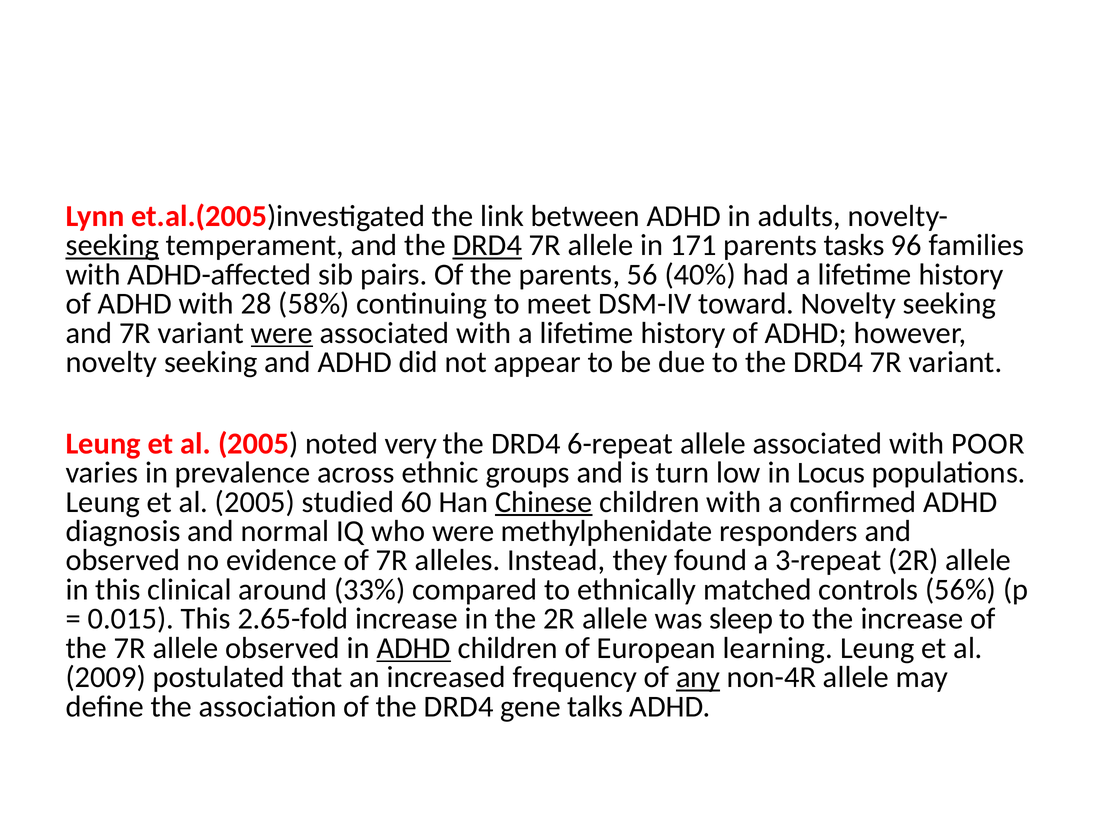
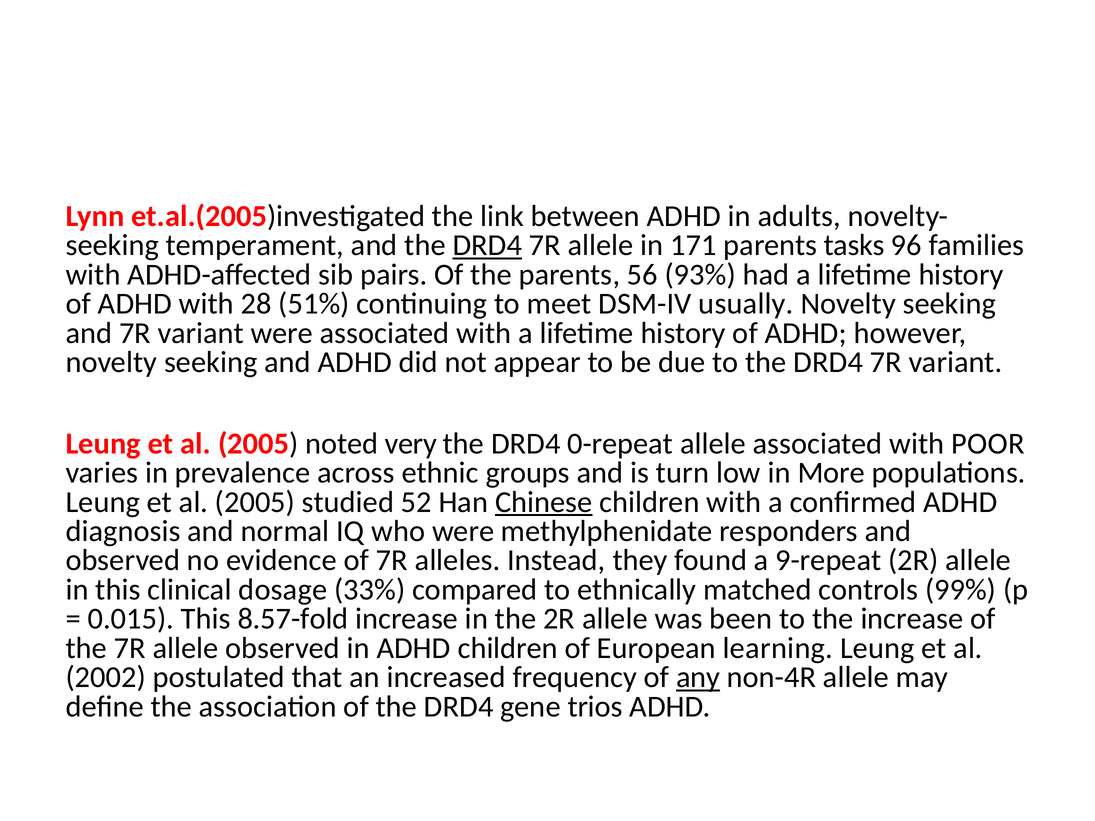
seeking underline: present -> none (112, 246)
40%: 40% -> 93% (700, 275)
58%: 58% -> 51% (314, 304)
toward: toward -> usually (746, 304)
were underline: present -> none (282, 333)
6-repeat: 6-repeat -> 0-repeat (620, 444)
Locus: Locus -> More (831, 473)
60: 60 -> 52 (416, 502)
3-repeat: 3-repeat -> 9-repeat (828, 561)
around: around -> dosage (283, 590)
56%: 56% -> 99% (961, 590)
2.65-fold: 2.65-fold -> 8.57-fold (293, 619)
sleep: sleep -> been (741, 619)
ADHD underline: present -> none (414, 648)
2009: 2009 -> 2002 (106, 678)
talks: talks -> trios (595, 707)
